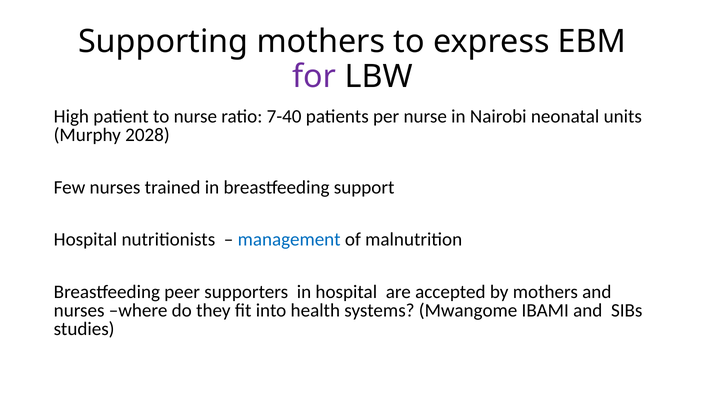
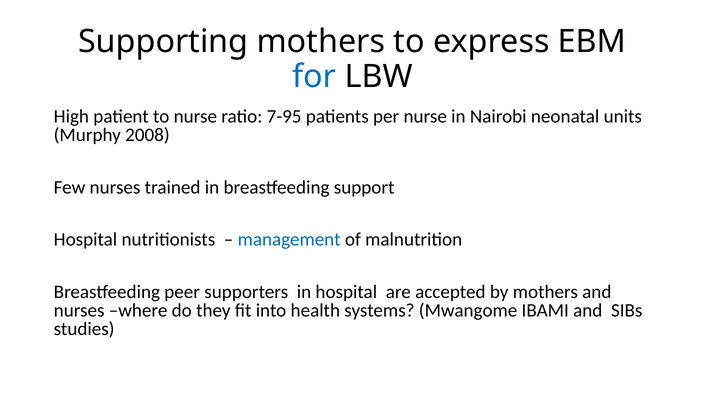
for colour: purple -> blue (314, 77)
7-40: 7-40 -> 7-95 (284, 117)
2028: 2028 -> 2008 (147, 135)
